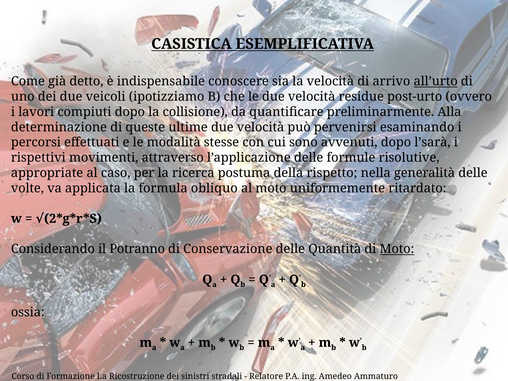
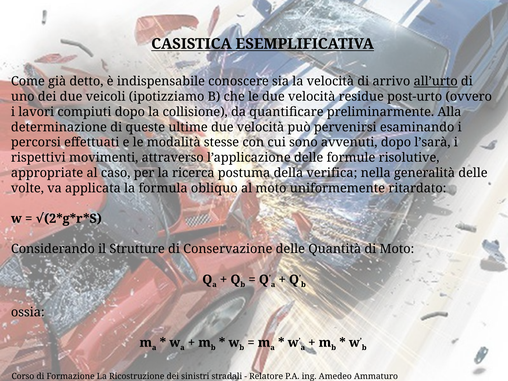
rispetto: rispetto -> verifica (332, 173)
Potranno: Potranno -> Strutture (137, 249)
Moto underline: present -> none (397, 249)
